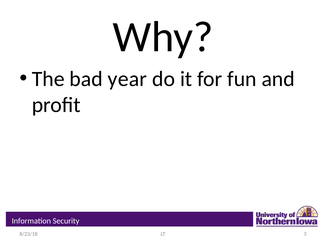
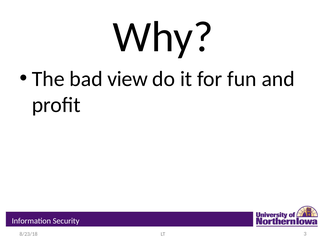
year: year -> view (128, 79)
